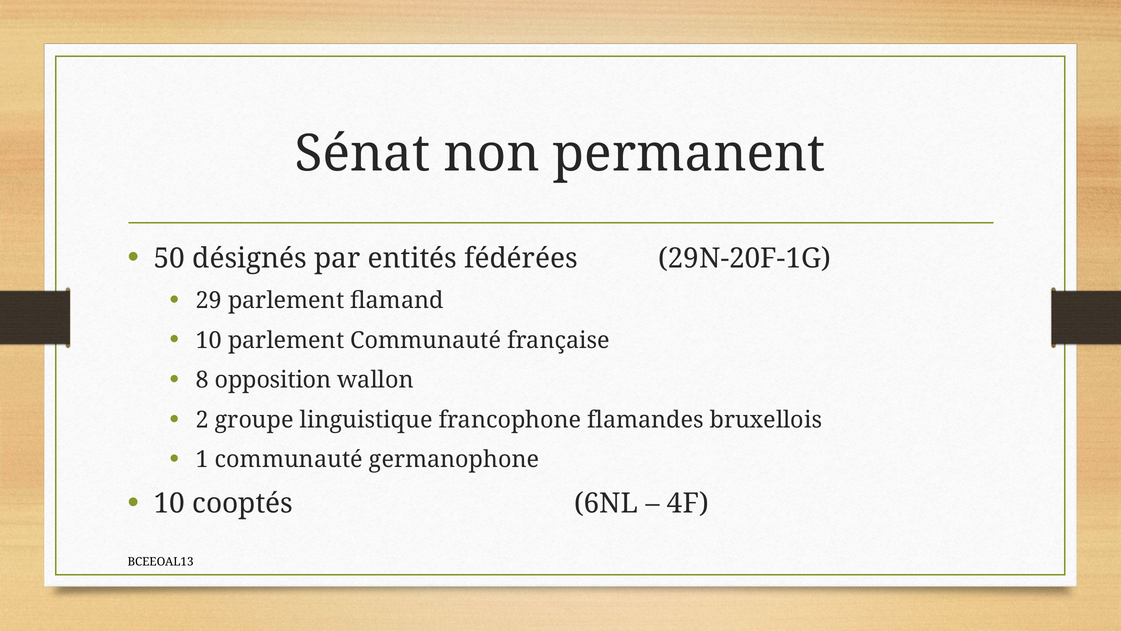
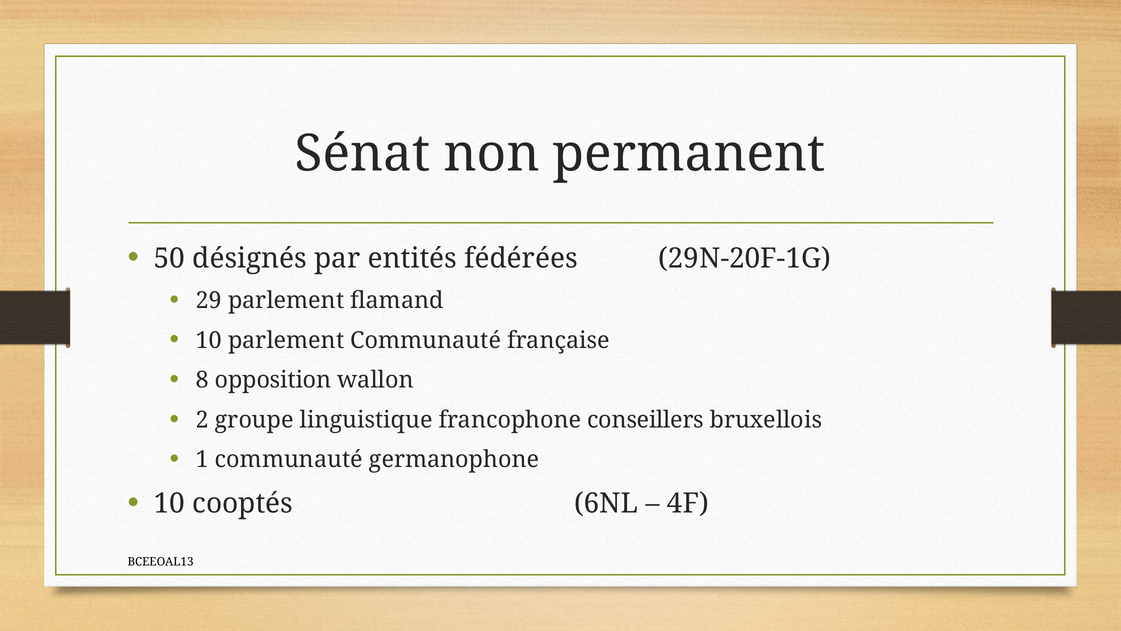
flamandes: flamandes -> conseillers (646, 420)
